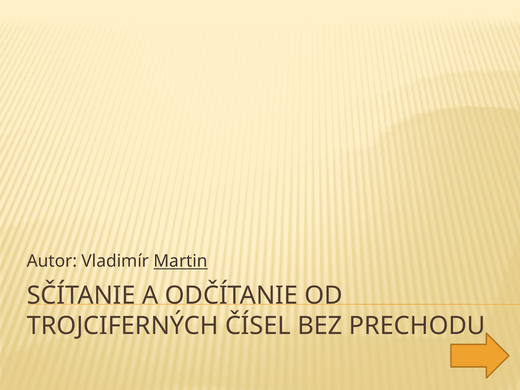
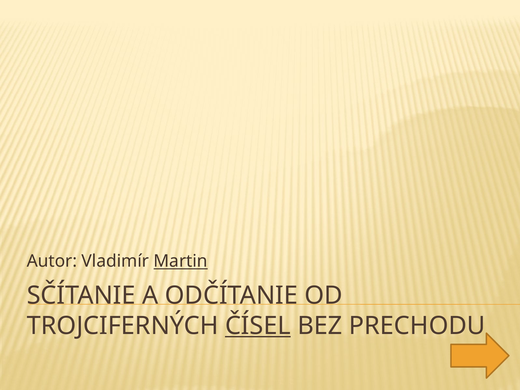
ČÍSEL underline: none -> present (258, 326)
